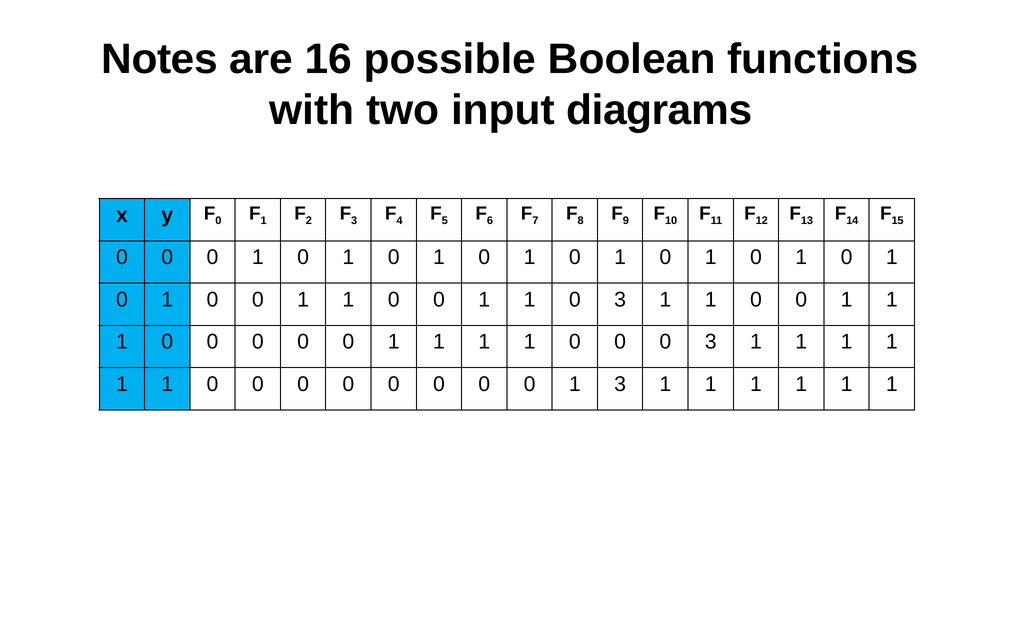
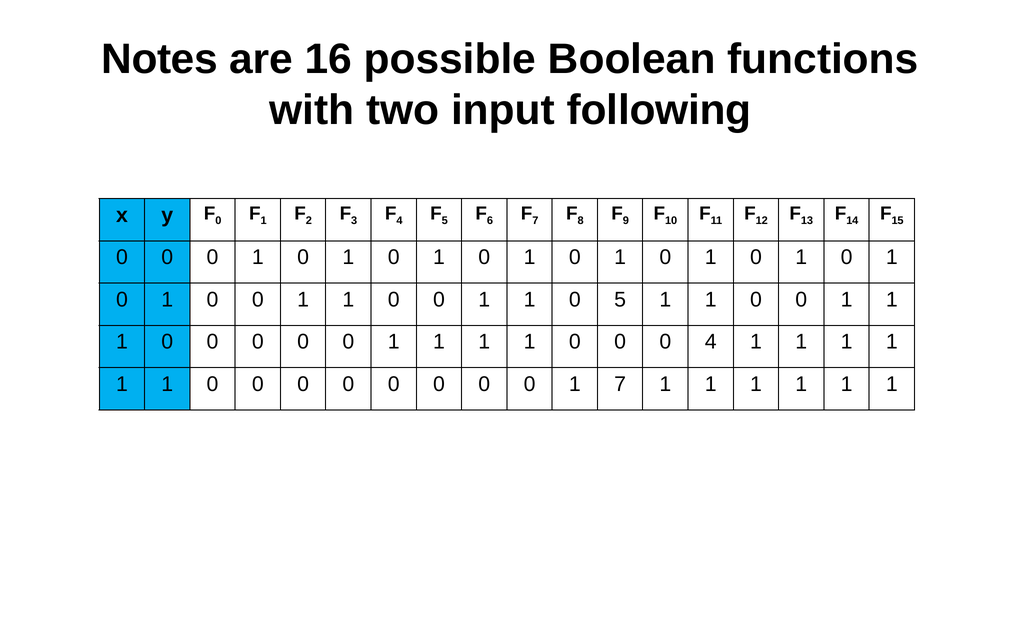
diagrams: diagrams -> following (659, 110)
1 0 3: 3 -> 5 (620, 300)
0 0 3: 3 -> 4 (711, 342)
1 3: 3 -> 7 (620, 384)
